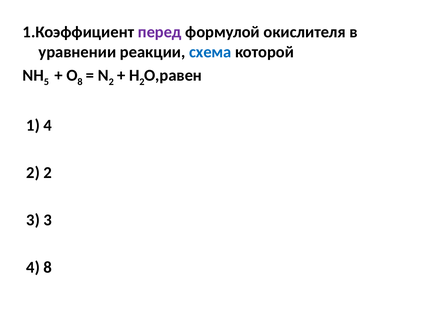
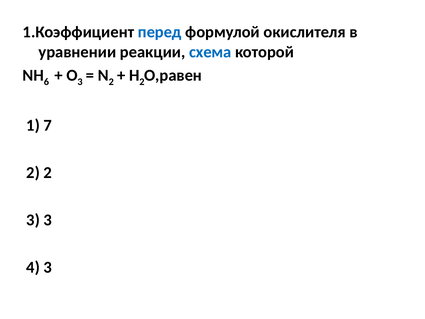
перед colour: purple -> blue (160, 32)
5: 5 -> 6 (46, 82)
8: 8 -> 3 (80, 82)
1 4: 4 -> 7 (48, 125)
4 8: 8 -> 3 (48, 267)
